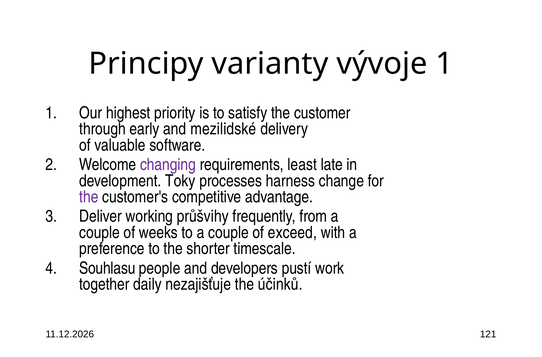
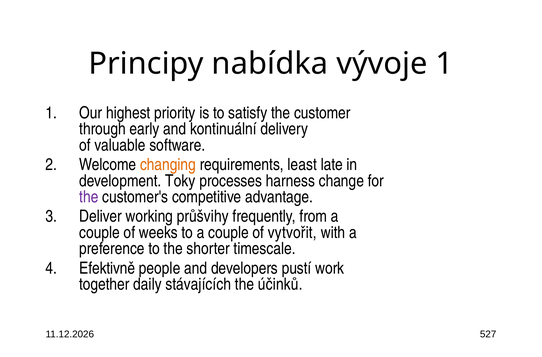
varianty: varianty -> nabídka (270, 64)
mezilidské: mezilidské -> kontinuální (223, 129)
changing colour: purple -> orange (168, 165)
exceed: exceed -> vytvořit (292, 233)
Souhlasu: Souhlasu -> Efektivně (107, 268)
nezajišťuje: nezajišťuje -> stávajících (198, 285)
121: 121 -> 527 (488, 335)
